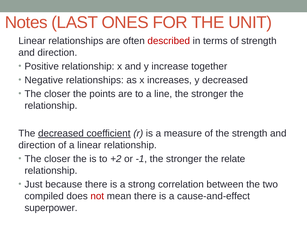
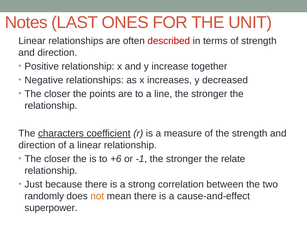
The decreased: decreased -> characters (61, 133)
+2: +2 -> +6 (116, 159)
compiled: compiled -> randomly (44, 196)
not colour: red -> orange (97, 196)
